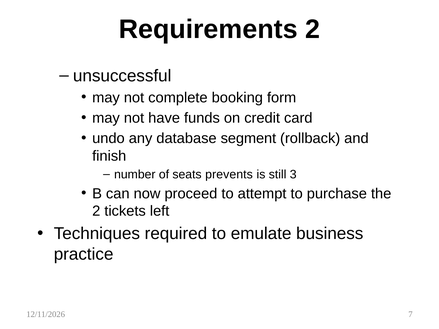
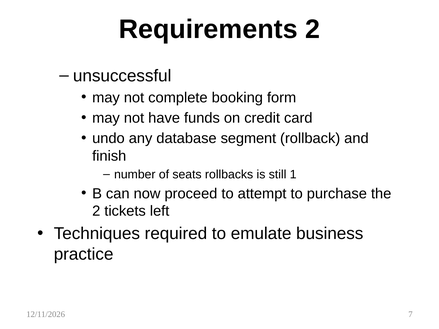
prevents: prevents -> rollbacks (229, 174)
3: 3 -> 1 (293, 174)
